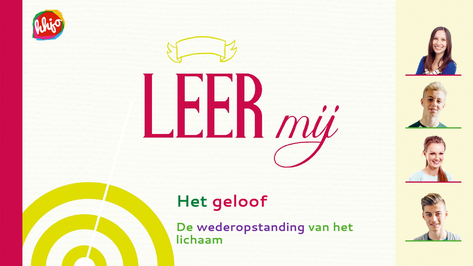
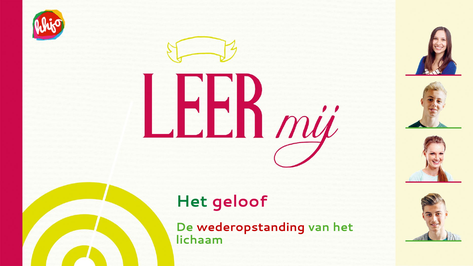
wederopstanding colour: purple -> red (251, 227)
